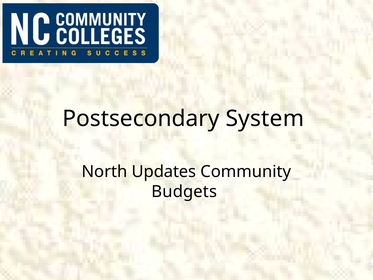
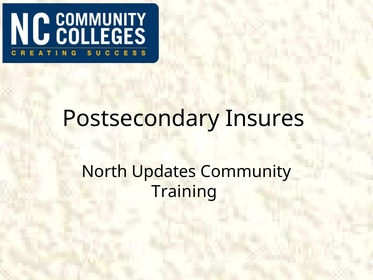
System: System -> Insures (265, 118)
Budgets: Budgets -> Training (184, 191)
